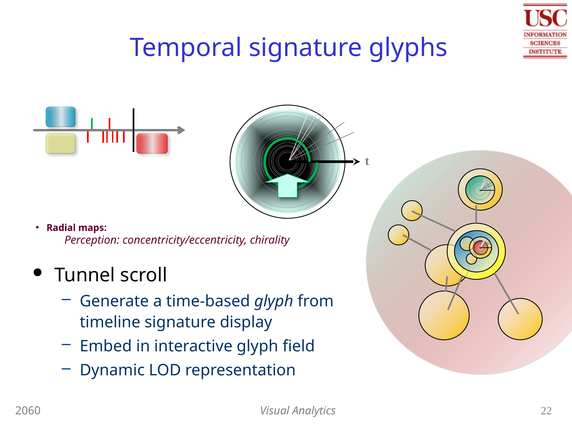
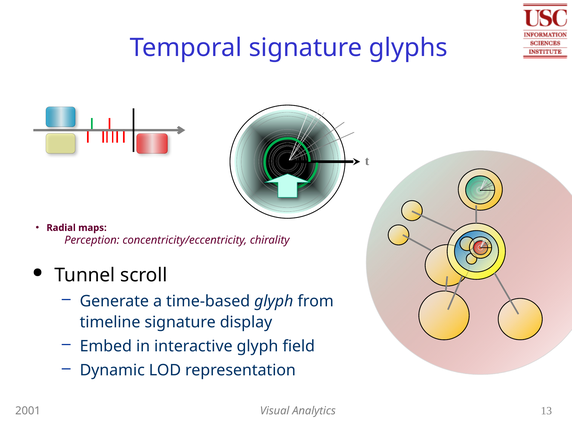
2060: 2060 -> 2001 (28, 411)
22: 22 -> 13 (546, 411)
